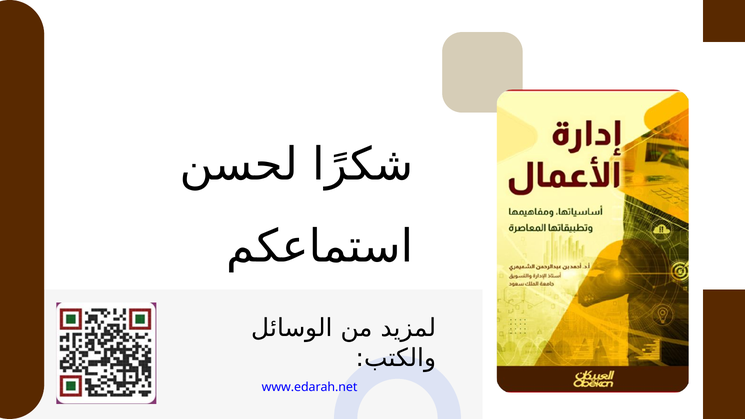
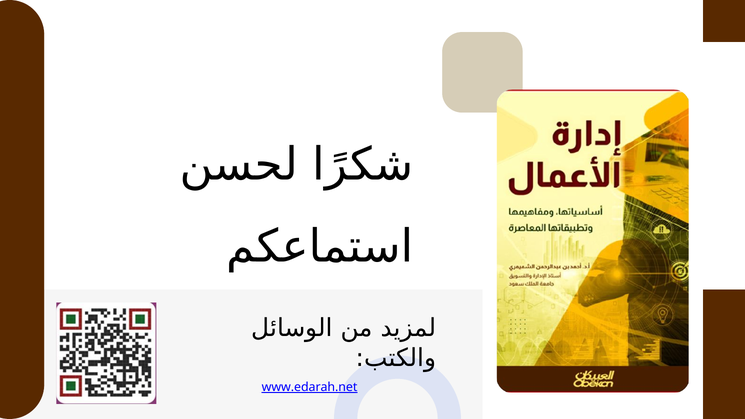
www.edarah.net underline: none -> present (310, 387)
